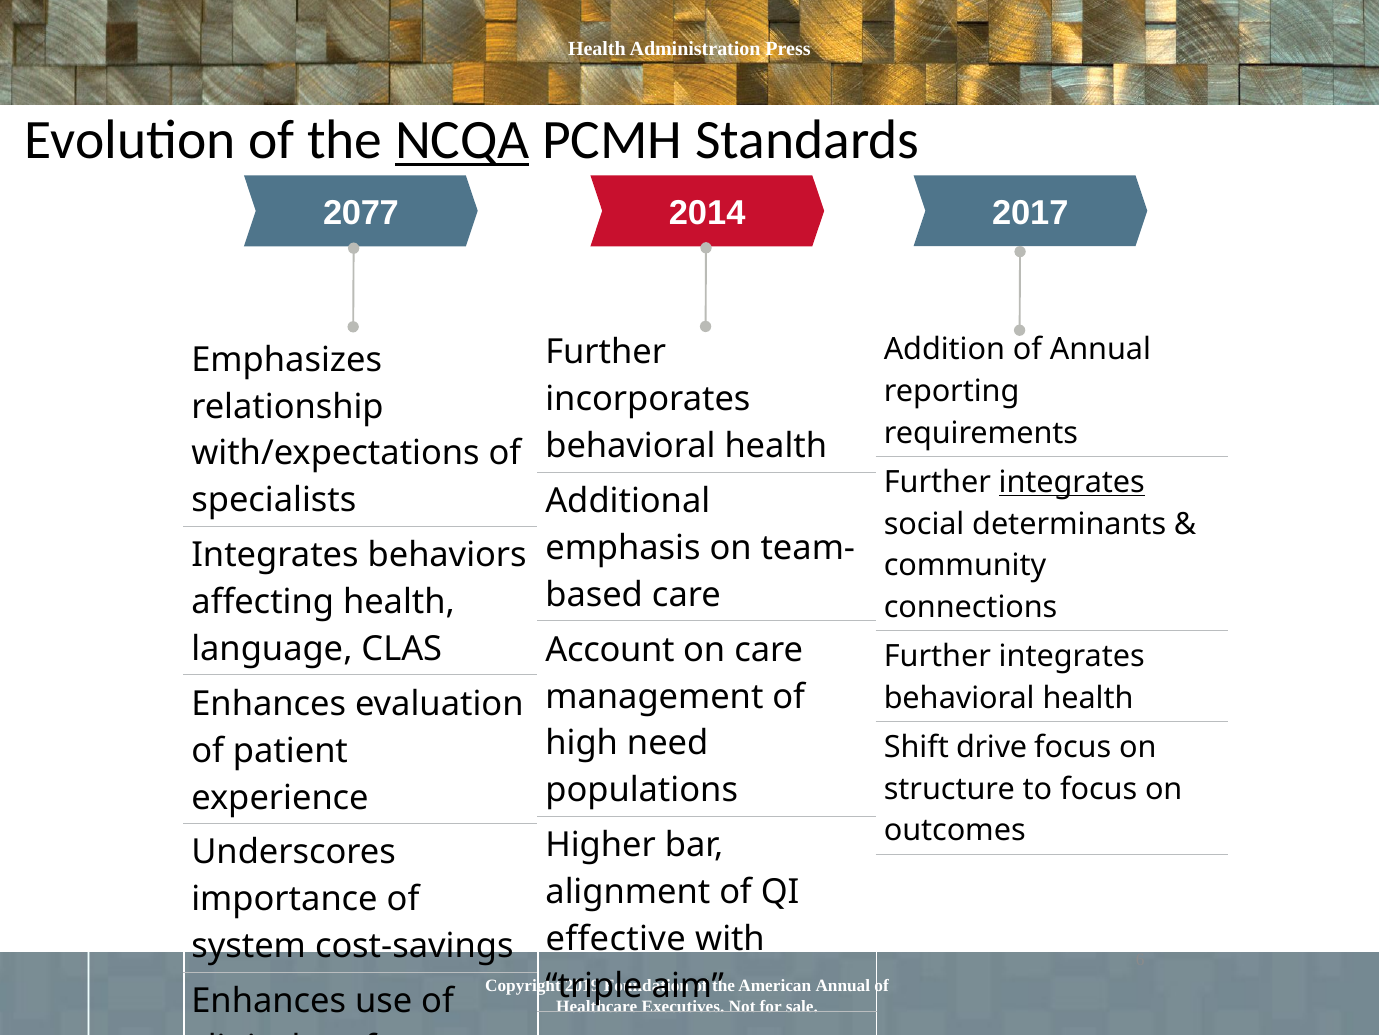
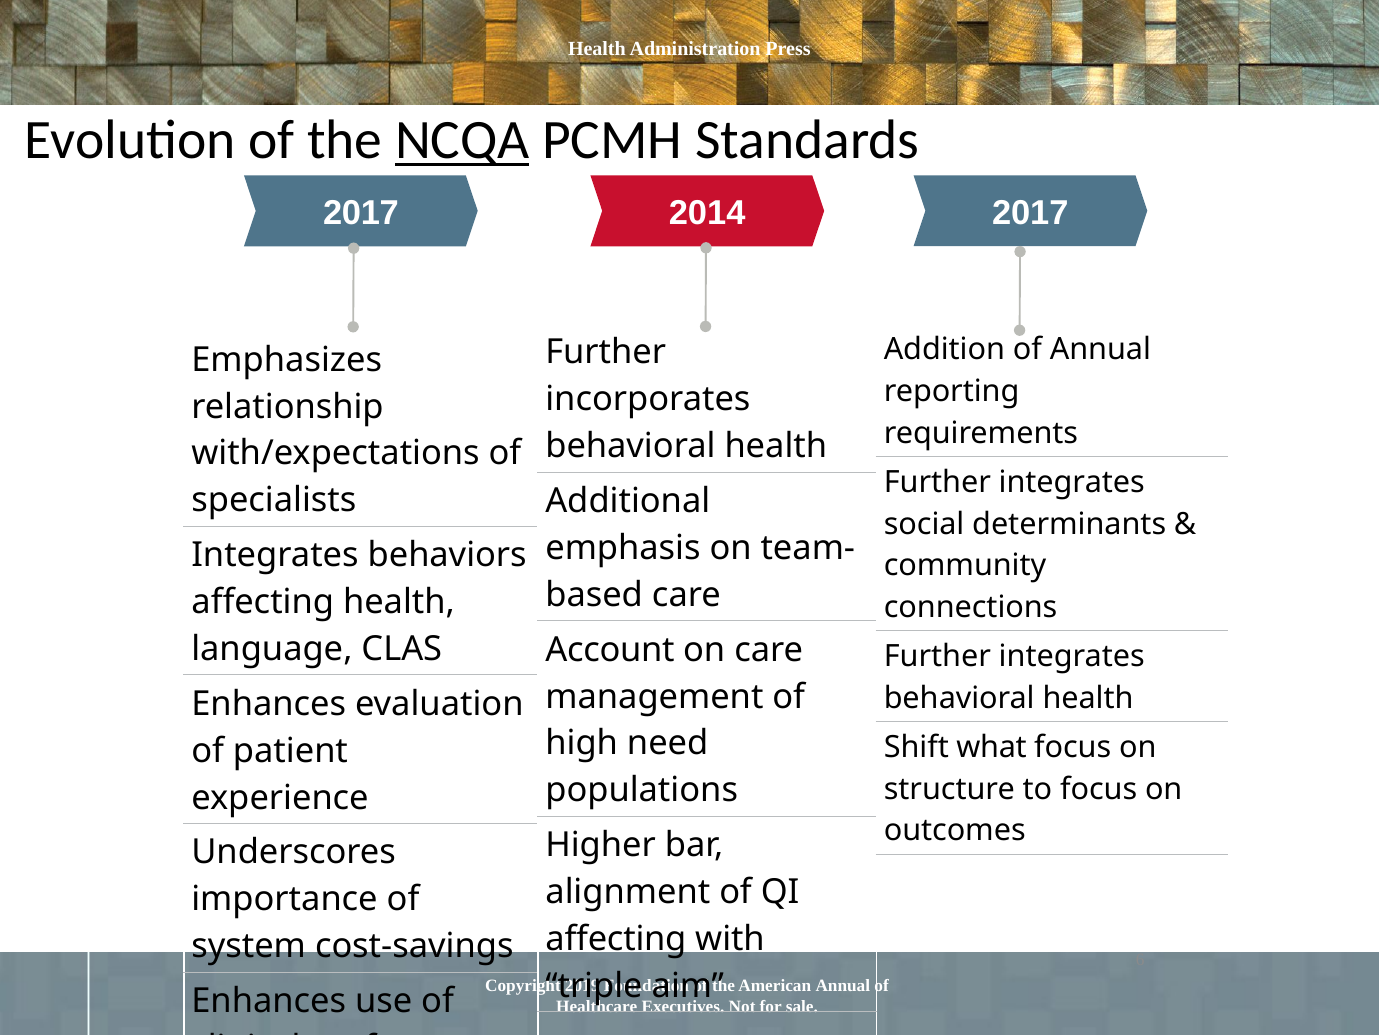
2077: 2077 -> 2017 (361, 213)
integrates underline: present -> none (1072, 482)
drive: drive -> what (992, 747)
effective: effective -> affecting (616, 938)
